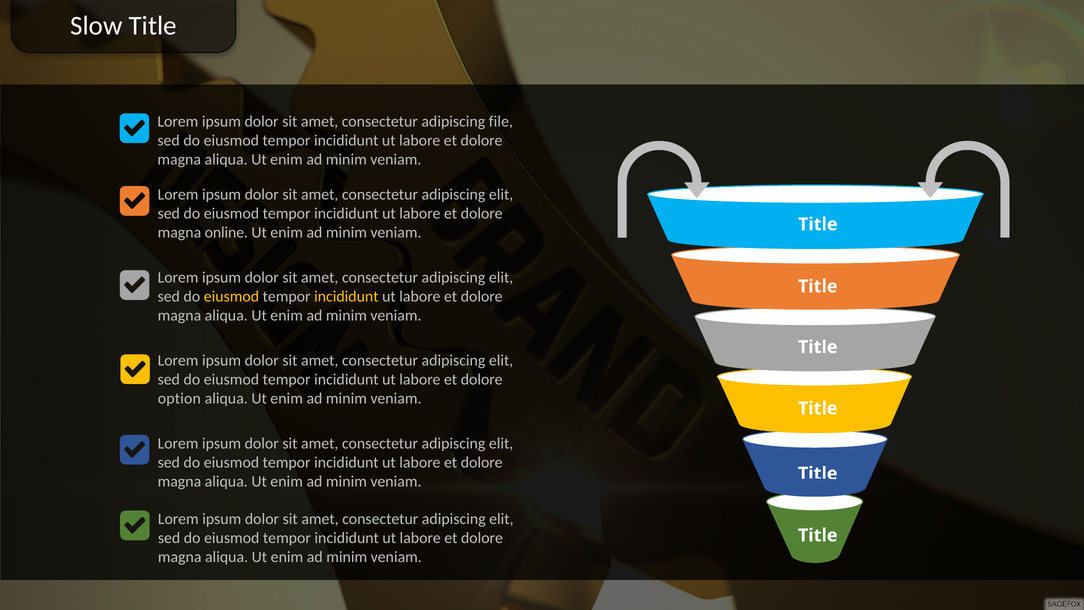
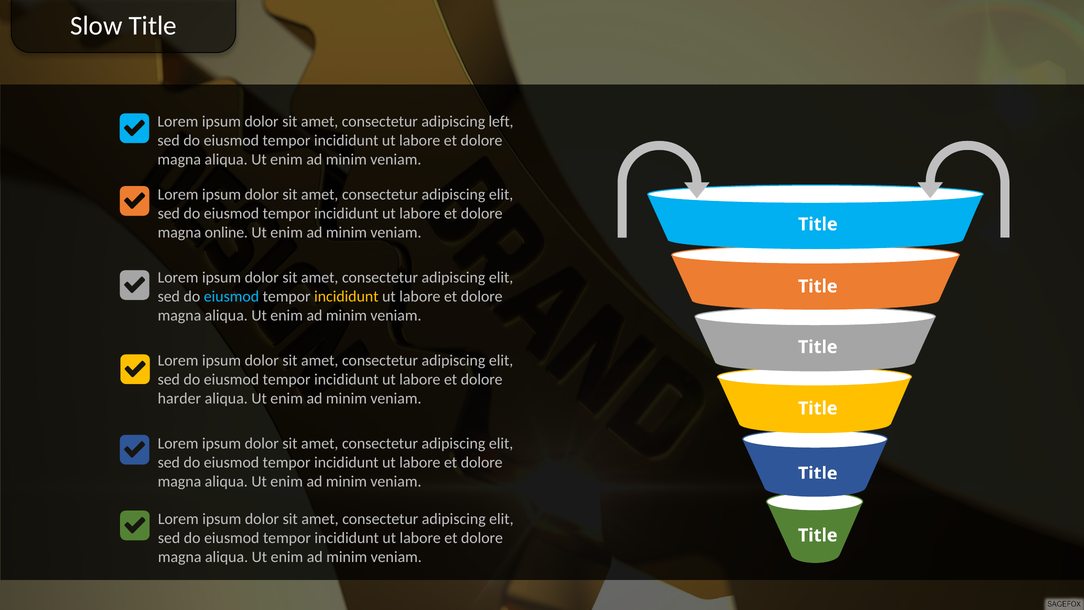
file: file -> left (501, 122)
eiusmod colour: yellow -> light blue (231, 296)
option: option -> harder (179, 398)
